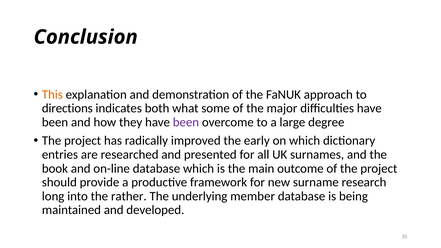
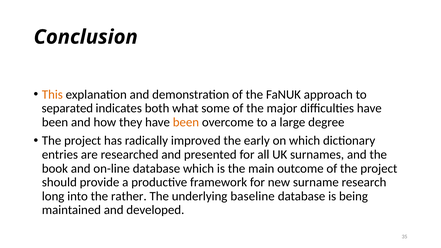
directions: directions -> separated (67, 108)
been colour: purple -> orange (186, 122)
member: member -> baseline (253, 196)
